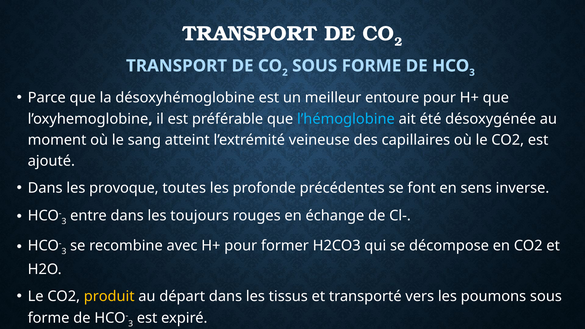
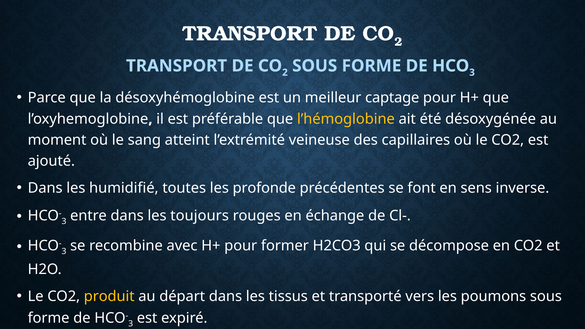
entoure: entoure -> captage (392, 98)
l’hémoglobine colour: light blue -> yellow (346, 119)
provoque: provoque -> humidifié (124, 188)
